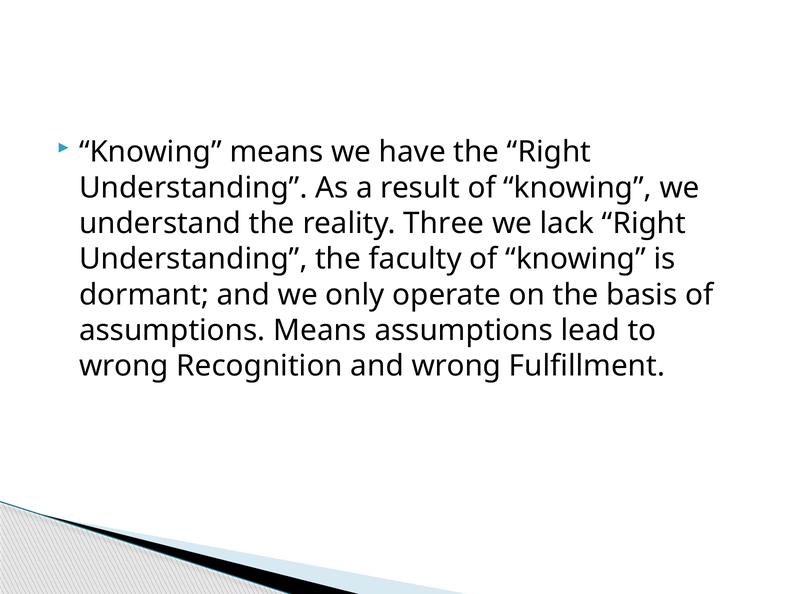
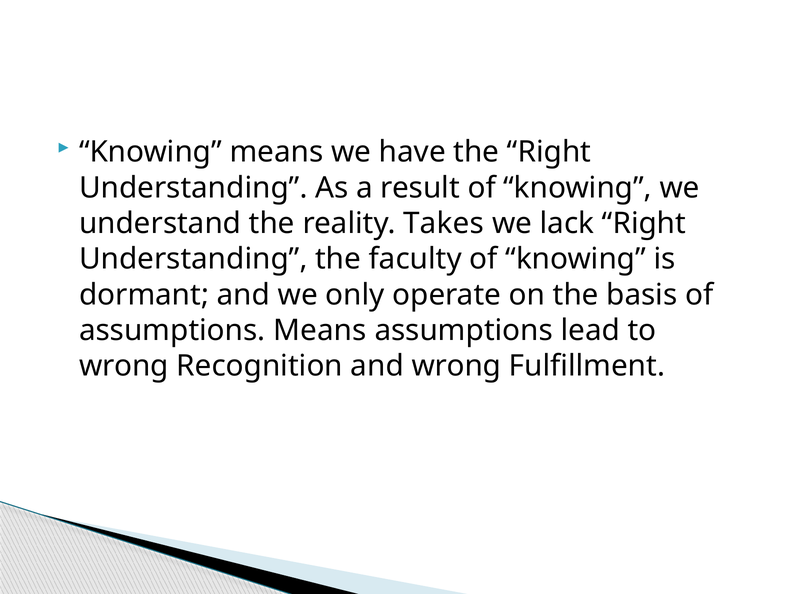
Three: Three -> Takes (444, 223)
